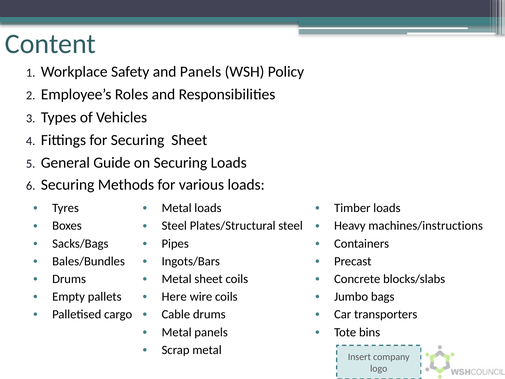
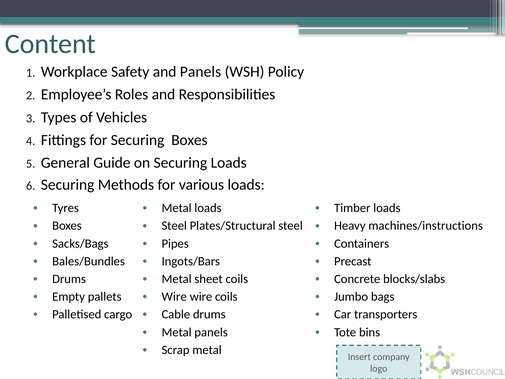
Securing Sheet: Sheet -> Boxes (189, 140)
Here: Here -> Wire (174, 297)
